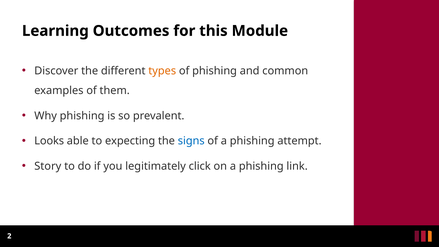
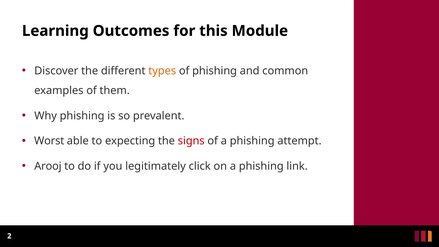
Looks: Looks -> Worst (49, 141)
signs colour: blue -> red (191, 141)
Story: Story -> Arooj (48, 166)
